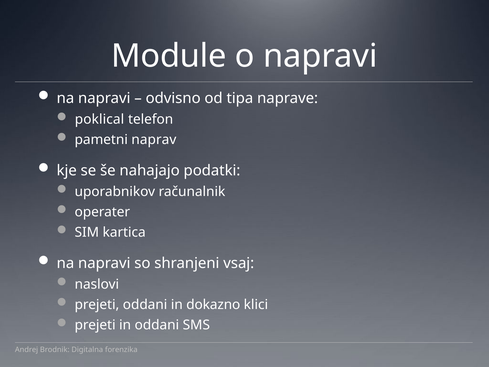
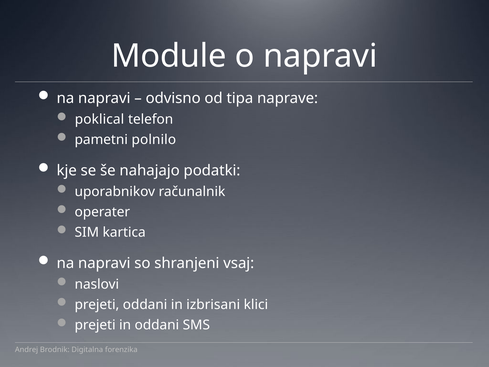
naprav: naprav -> polnilo (154, 140)
dokazno: dokazno -> izbrisani (213, 304)
